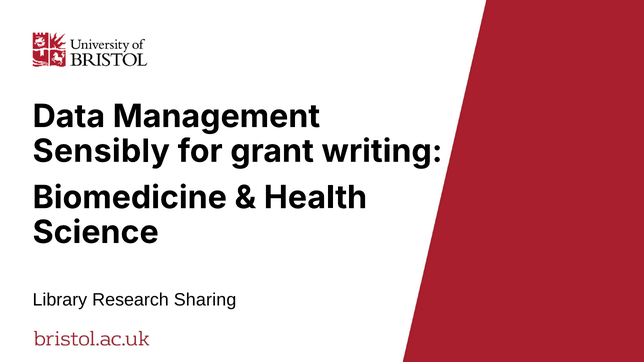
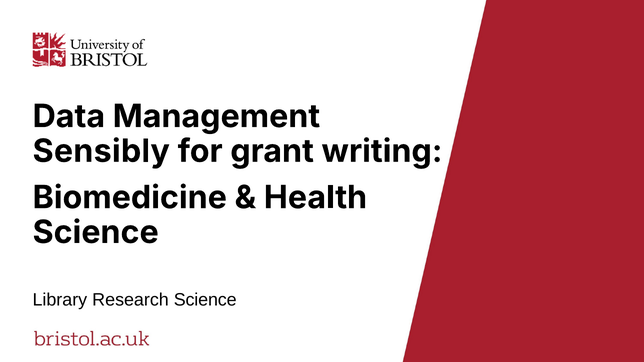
Research Sharing: Sharing -> Science (205, 300)
